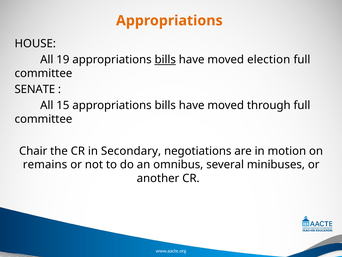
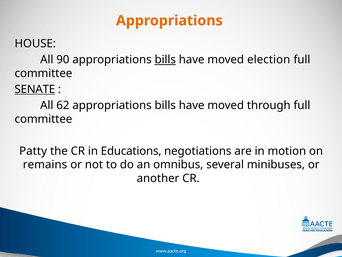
19: 19 -> 90 (63, 60)
SENATE underline: none -> present (35, 89)
15: 15 -> 62 (63, 105)
Chair: Chair -> Patty (33, 151)
Secondary: Secondary -> Educations (131, 151)
